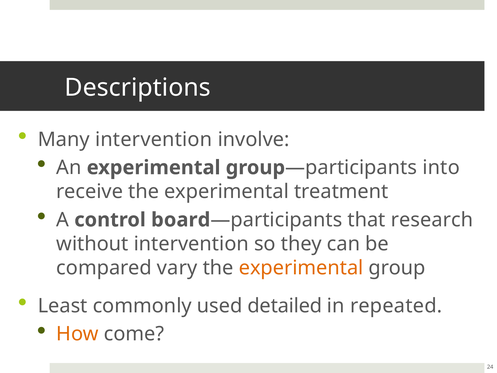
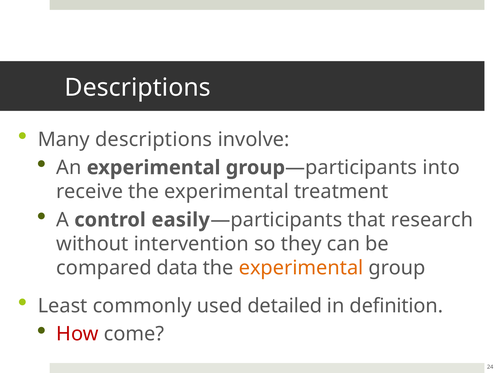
Many intervention: intervention -> descriptions (154, 139)
board: board -> easily (181, 220)
vary: vary -> data (177, 268)
repeated: repeated -> definition (396, 306)
How colour: orange -> red (78, 334)
